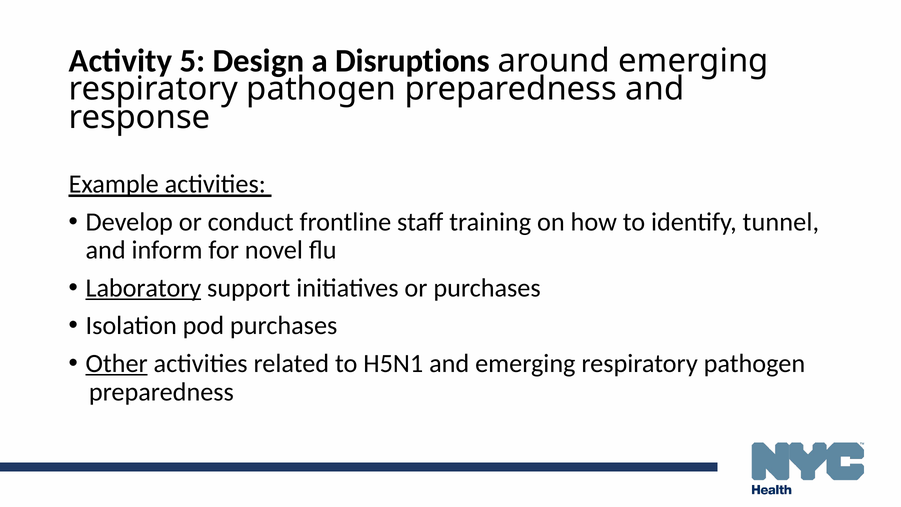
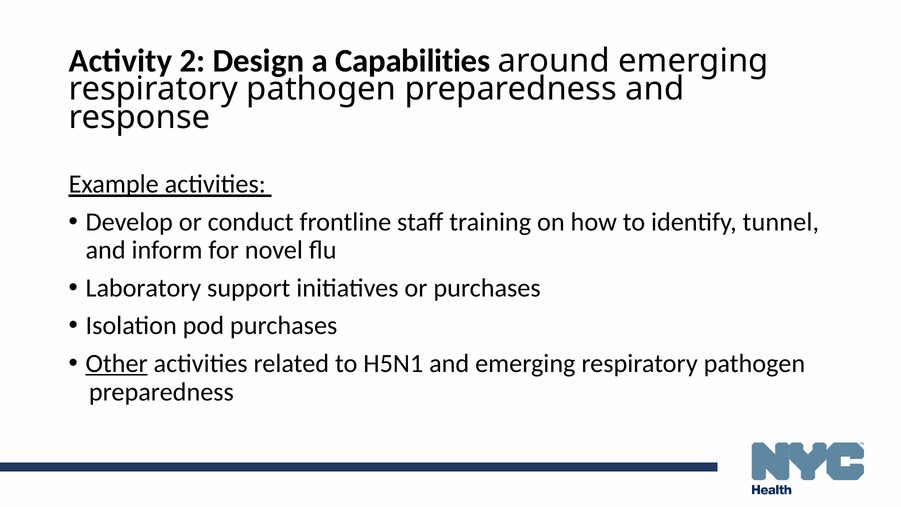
5: 5 -> 2 (192, 61)
Disruptions: Disruptions -> Capabilities (413, 61)
Laboratory underline: present -> none (143, 288)
